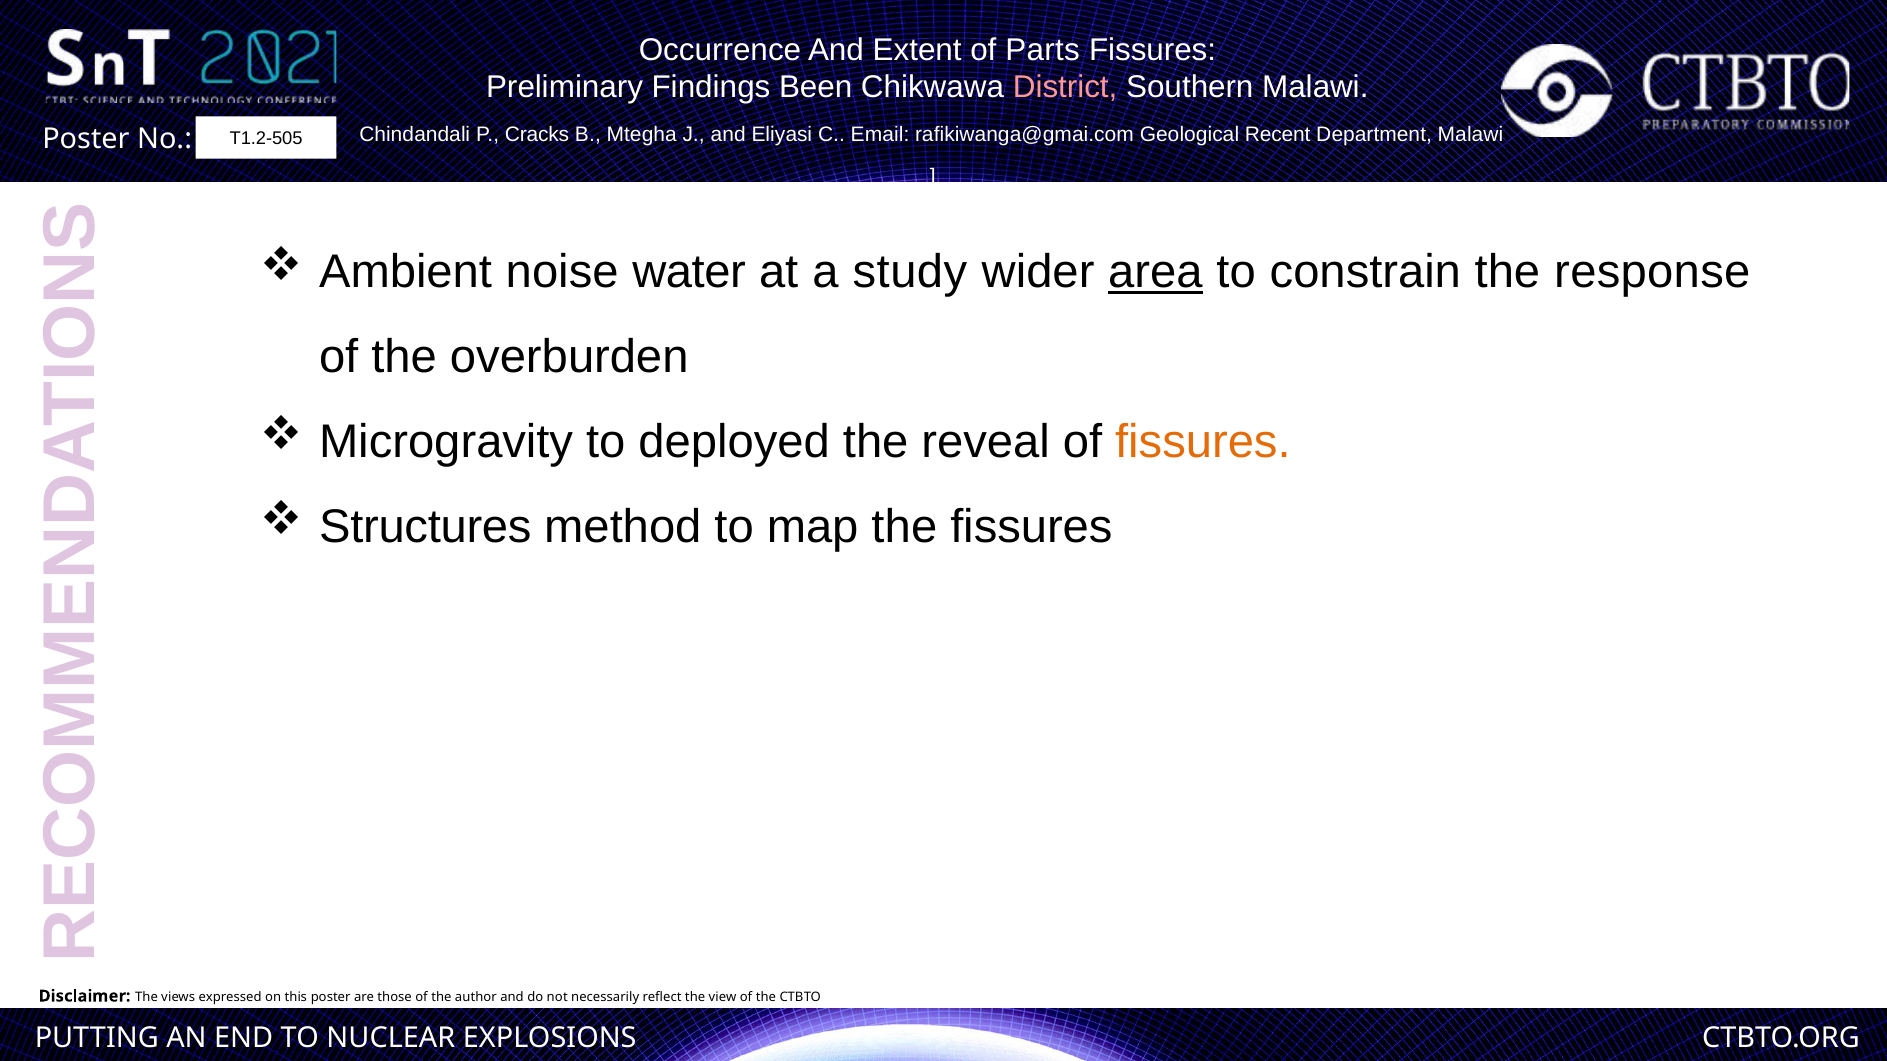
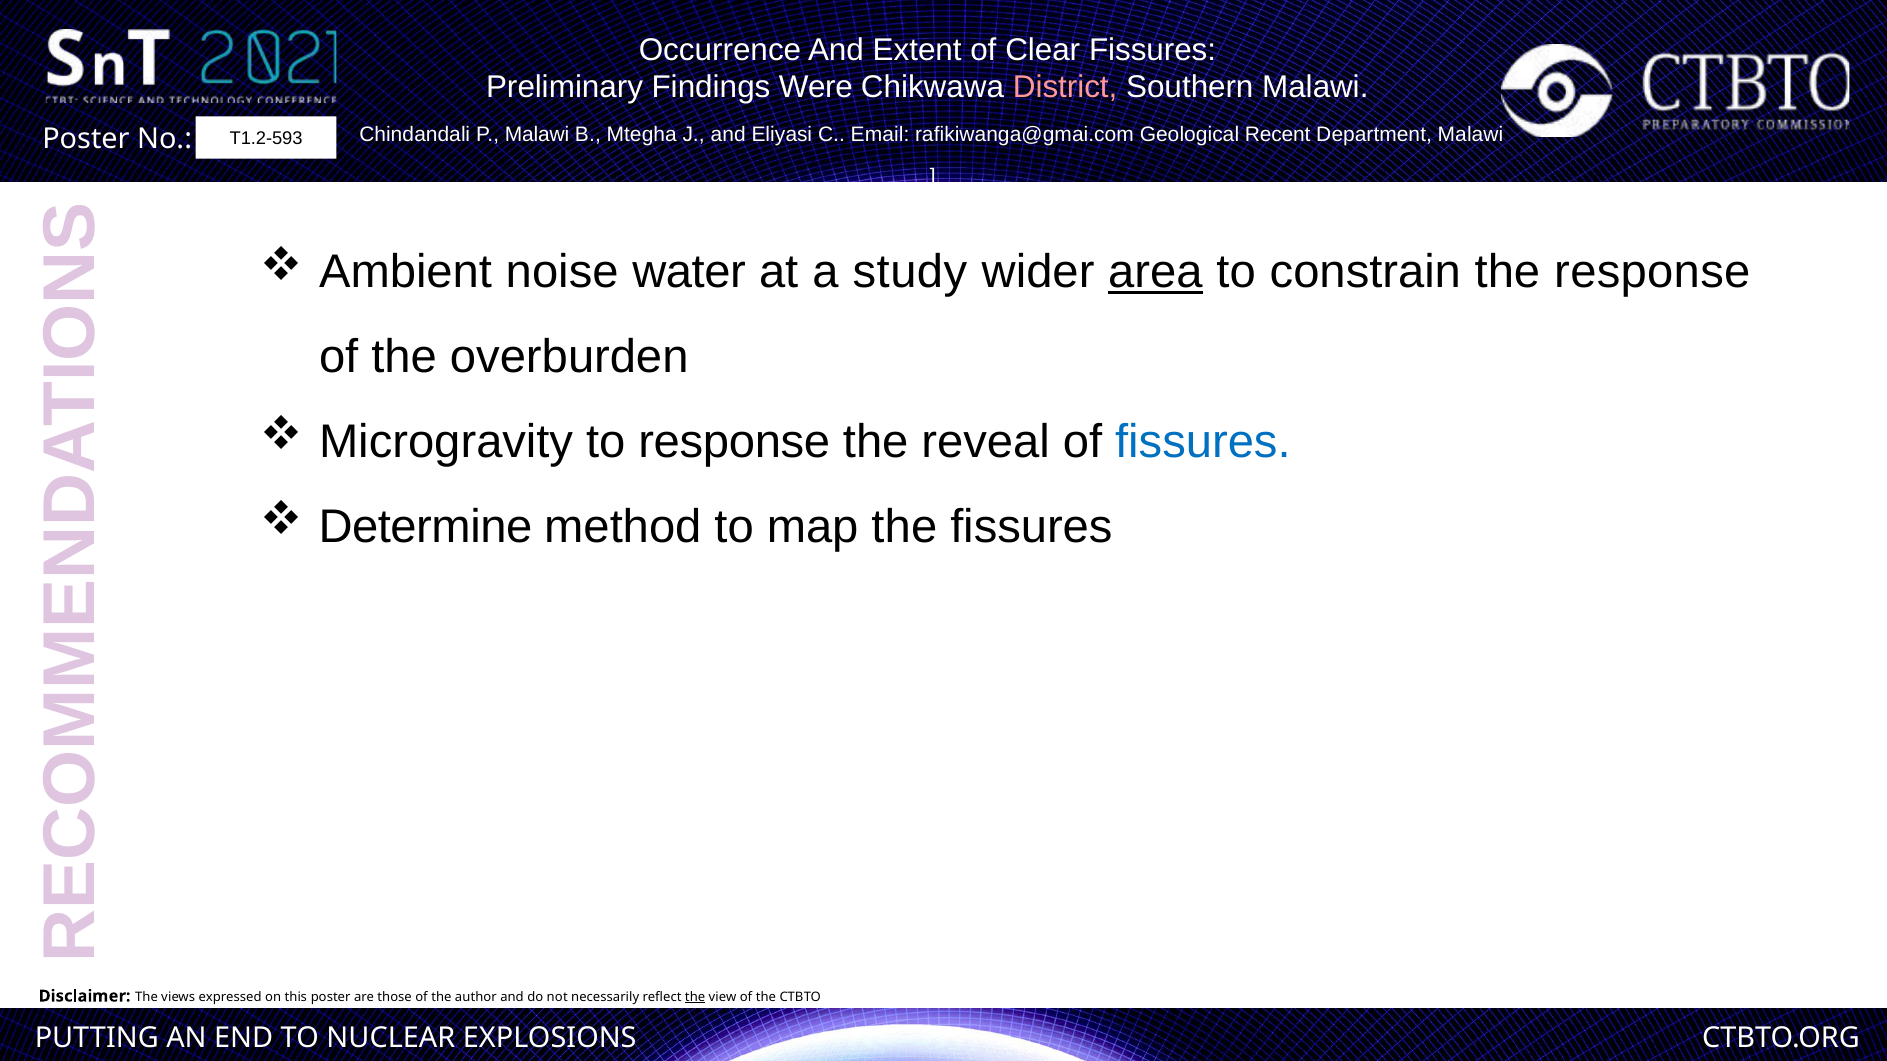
Parts: Parts -> Clear (1043, 50)
Been: Been -> Were (816, 88)
P Cracks: Cracks -> Malawi (537, 135)
T1.2-505: T1.2-505 -> T1.2-593 (266, 139)
to deployed: deployed -> response (734, 442)
fissures colour: orange -> blue (1203, 442)
Structures: Structures -> Determine (425, 527)
the underline: none -> present (695, 998)
